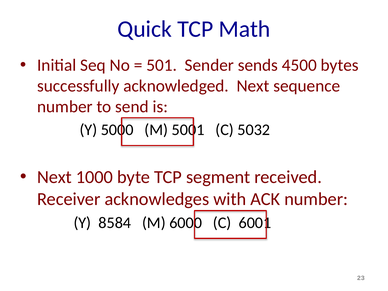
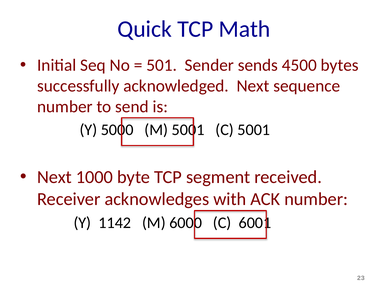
C 5032: 5032 -> 5001 (254, 130)
8584: 8584 -> 1142 (115, 223)
